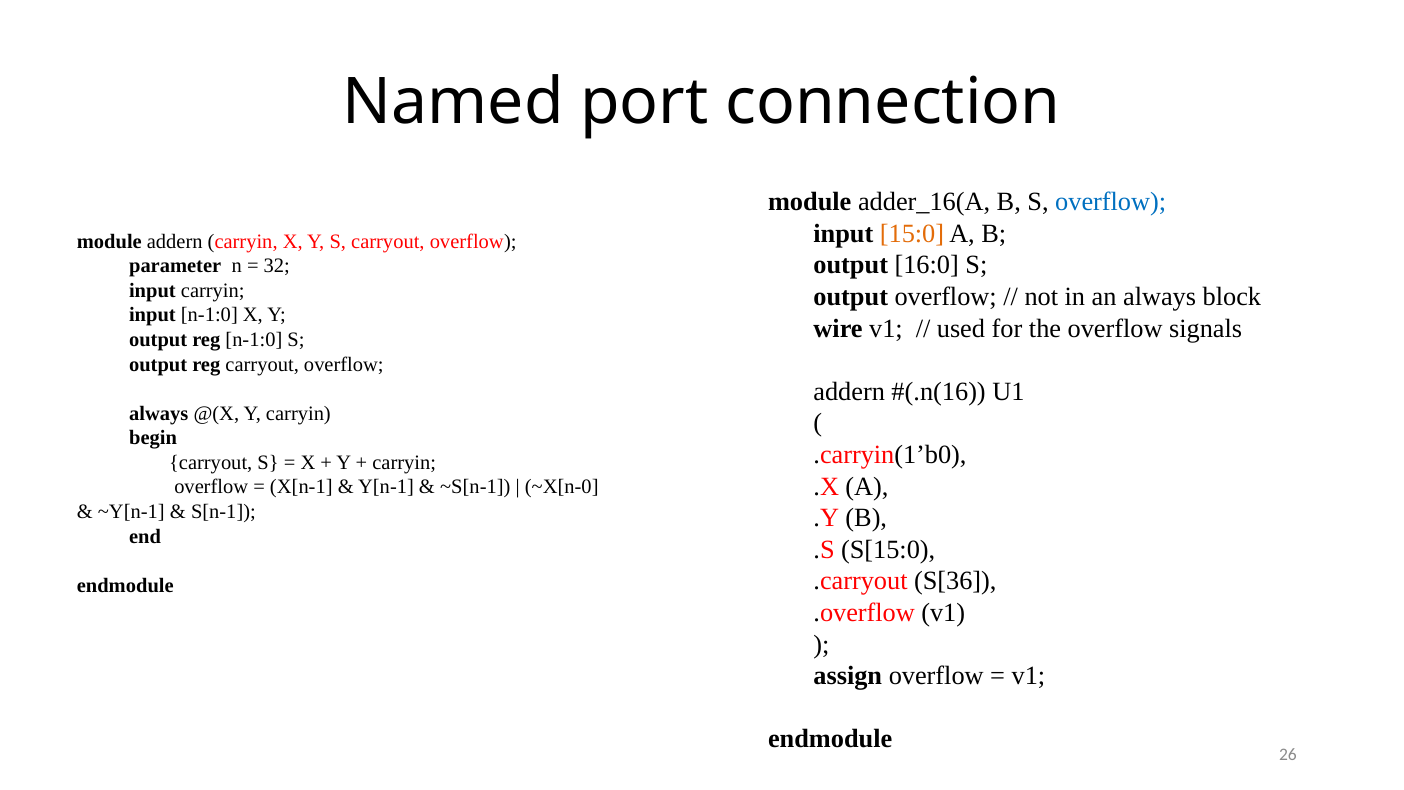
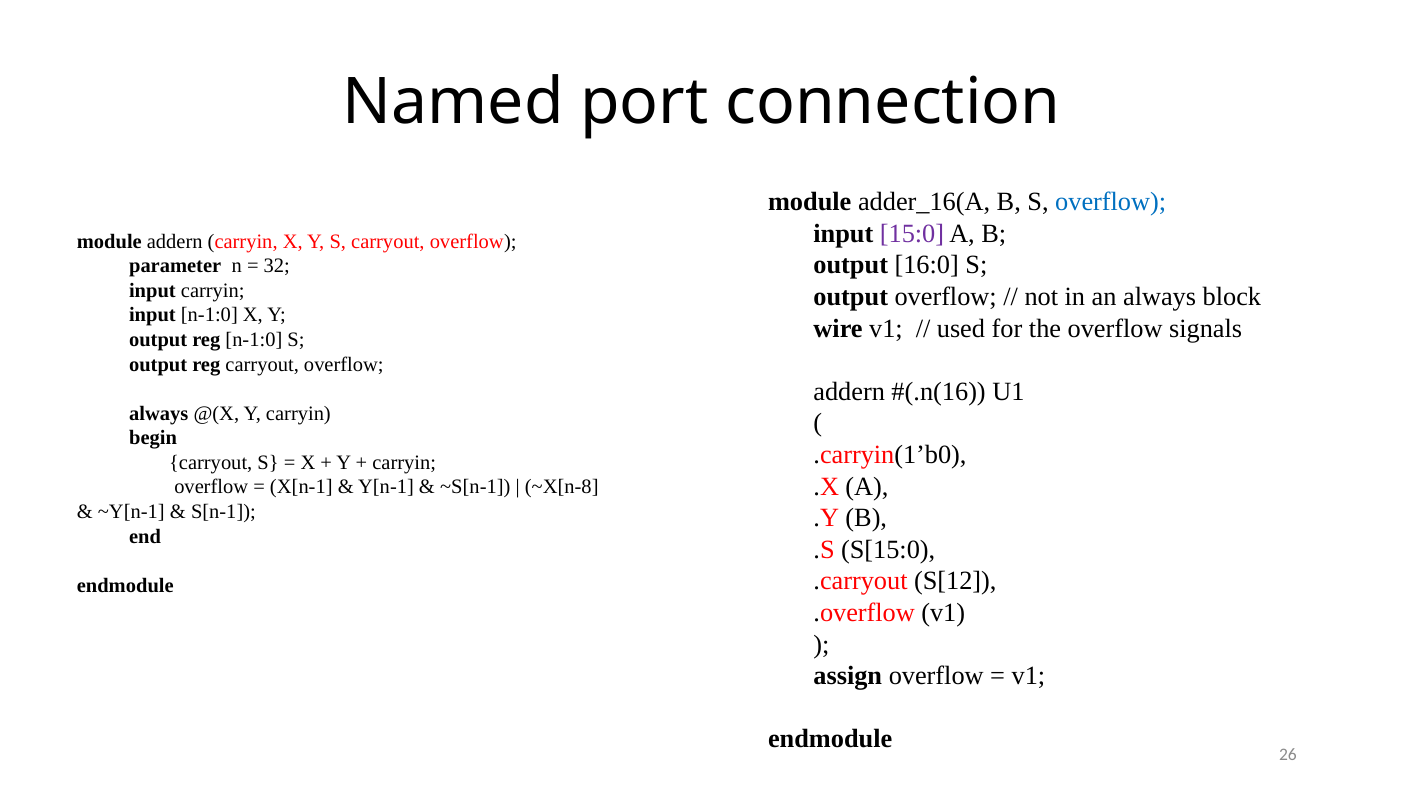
15:0 colour: orange -> purple (912, 233)
~X[n-0: ~X[n-0 -> ~X[n-8 (562, 487)
S[36: S[36 -> S[12 (955, 581)
